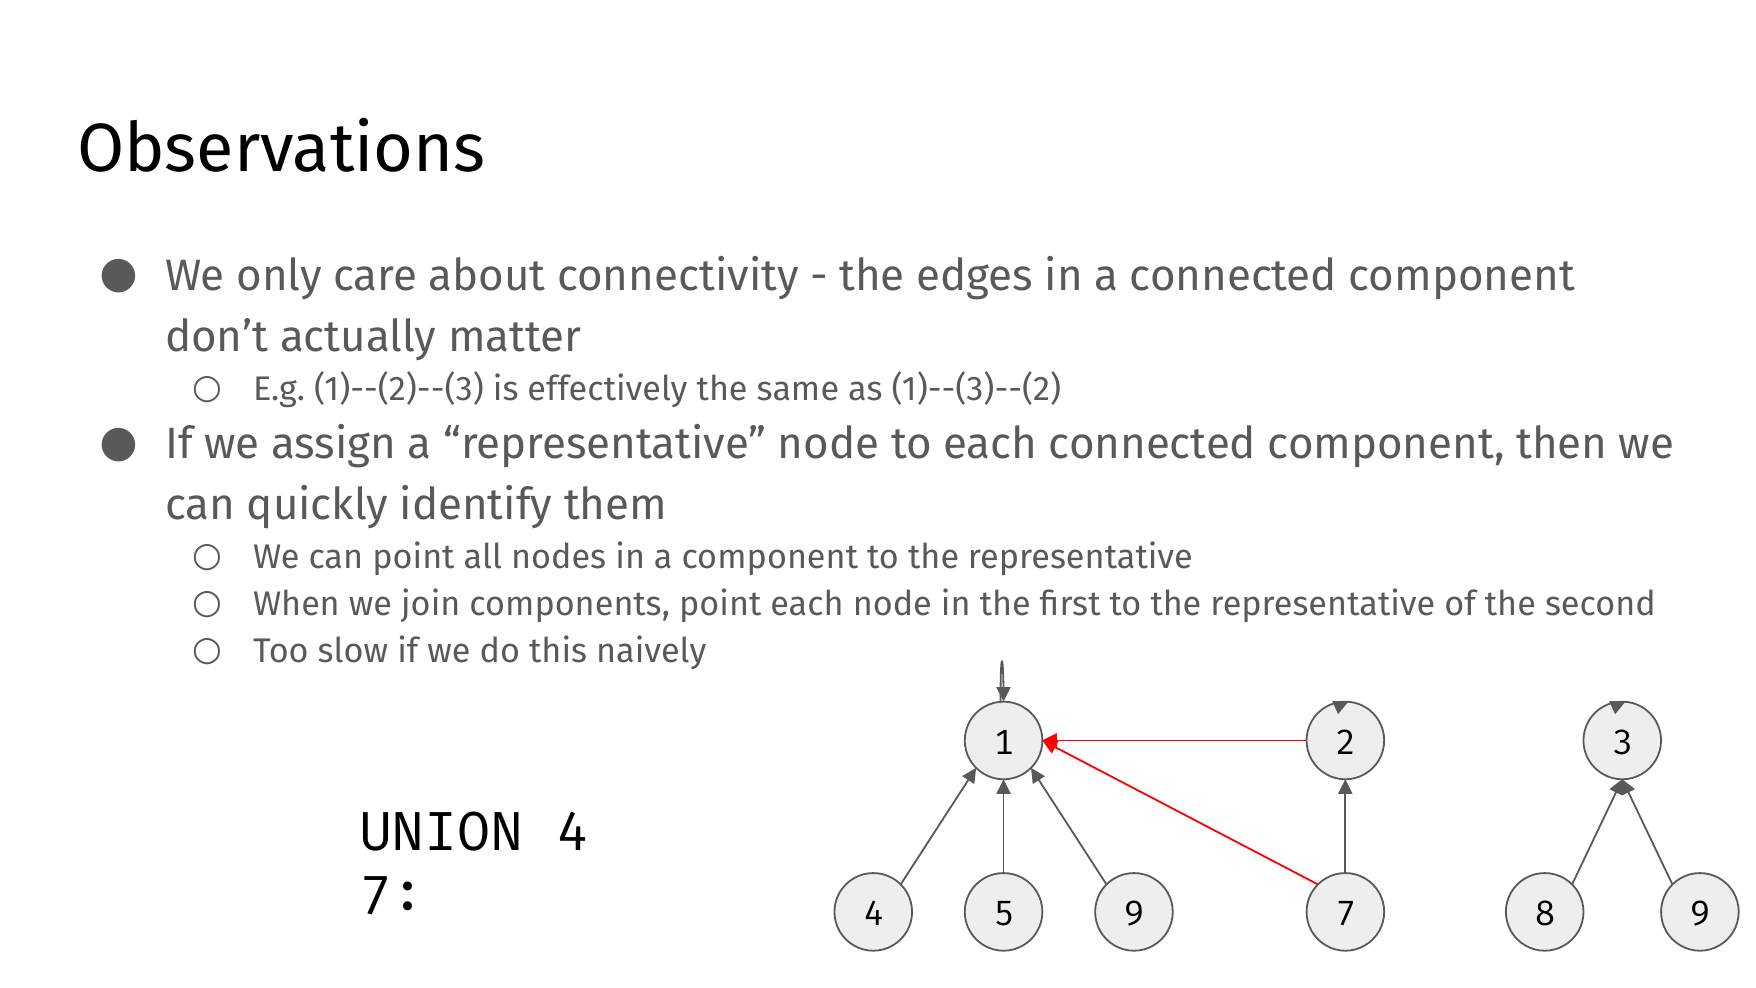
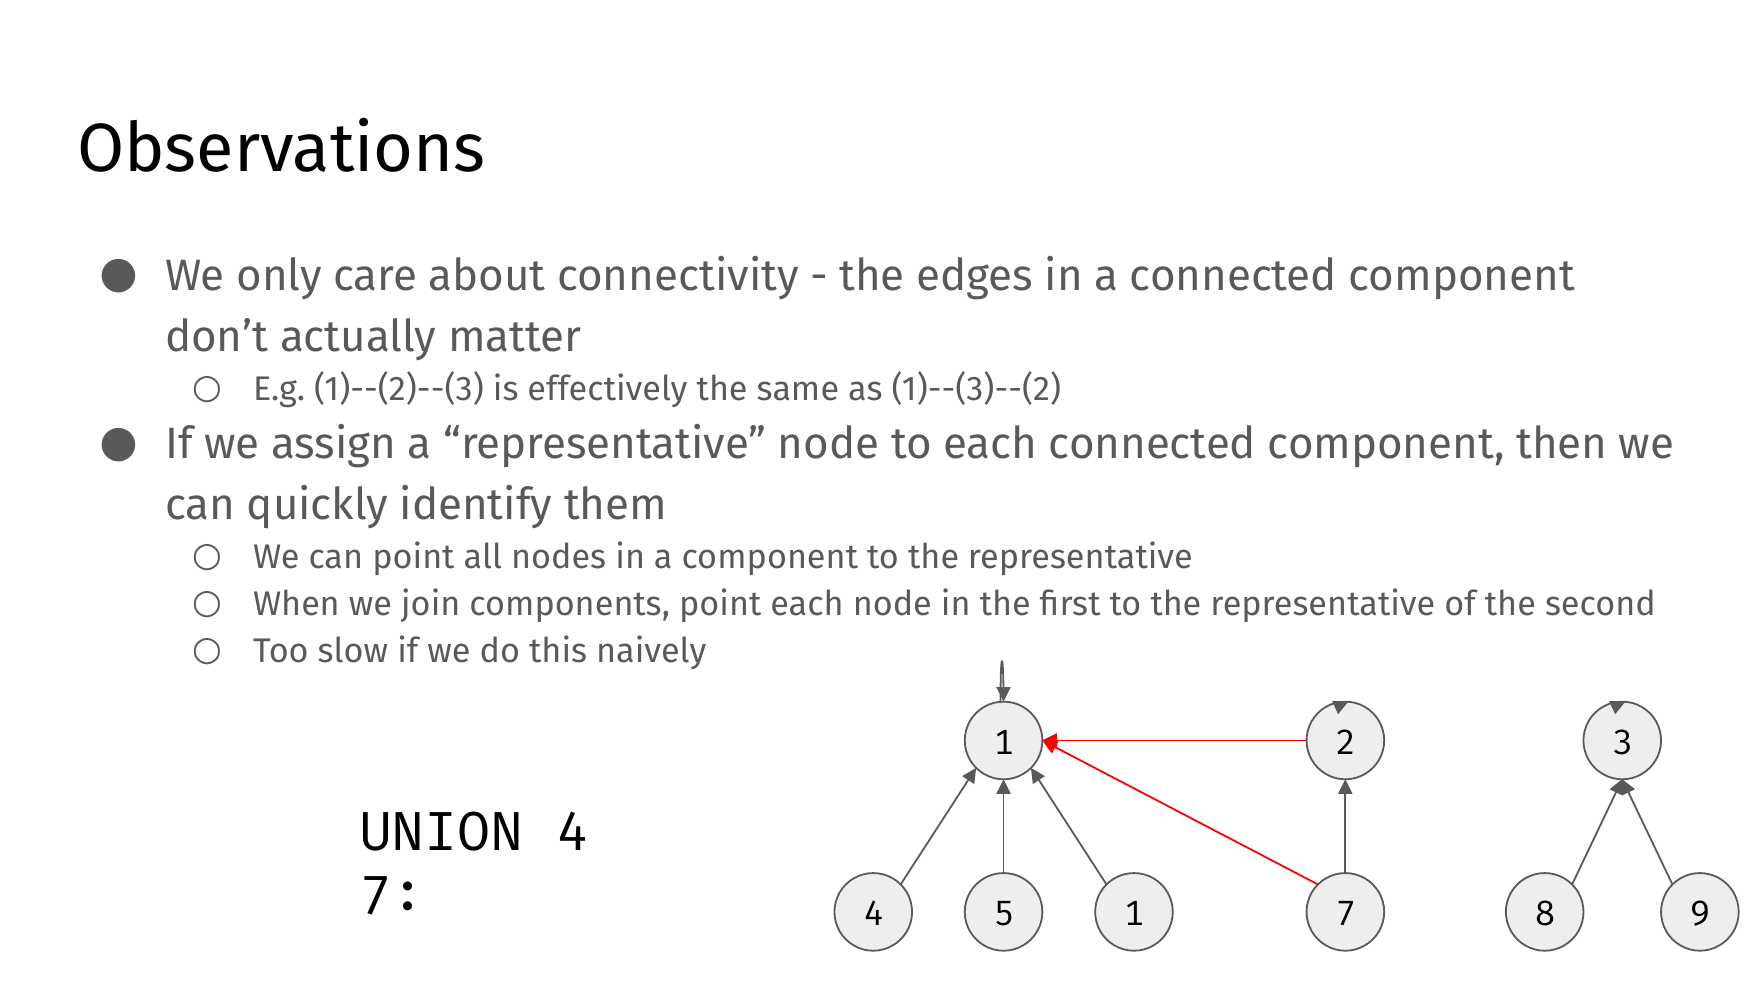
5 9: 9 -> 1 (1134, 914)
